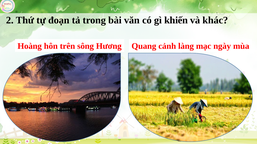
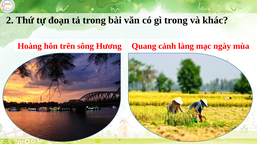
gì khiến: khiến -> trong (176, 20)
